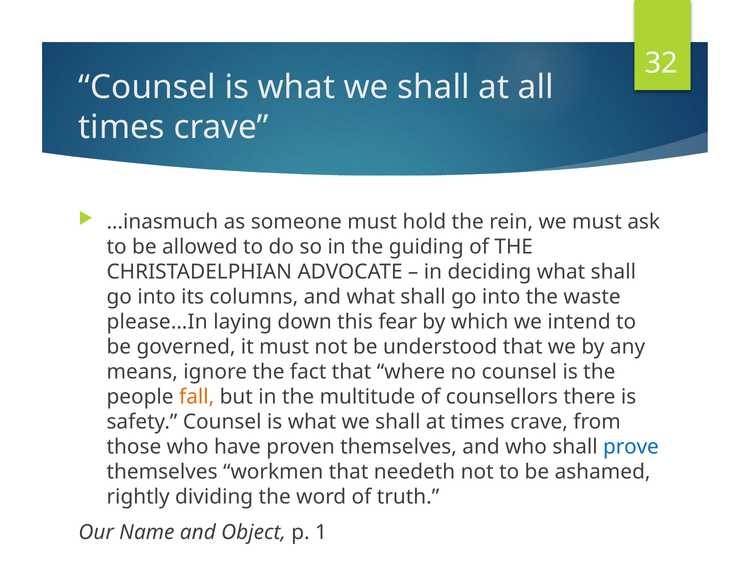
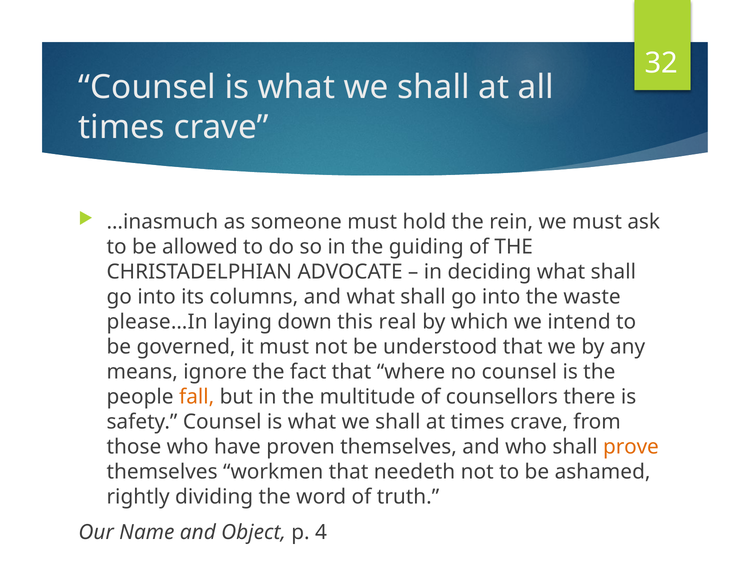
fear: fear -> real (398, 322)
prove colour: blue -> orange (631, 447)
1: 1 -> 4 (321, 532)
